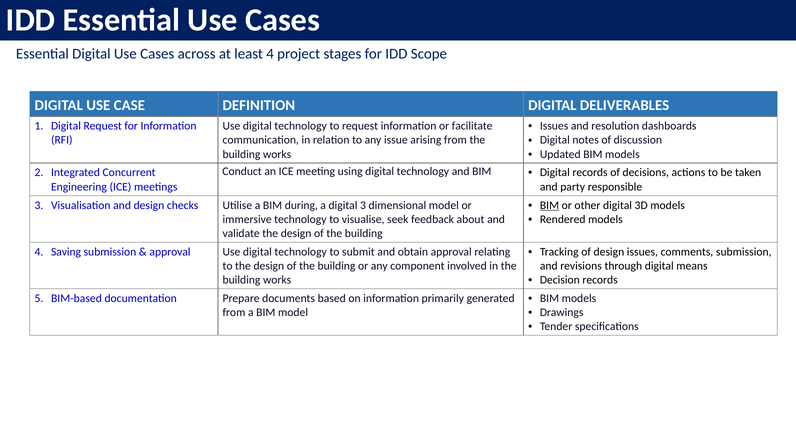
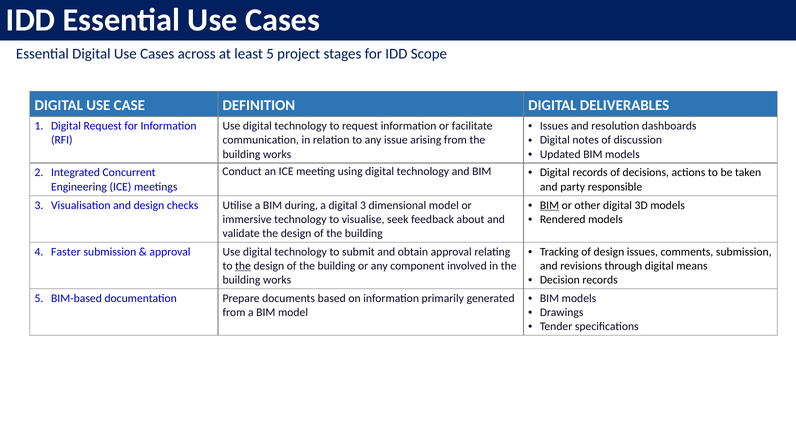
least 4: 4 -> 5 (270, 54)
Saving: Saving -> Faster (66, 252)
the underline: none -> present (243, 266)
